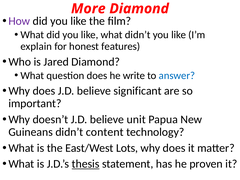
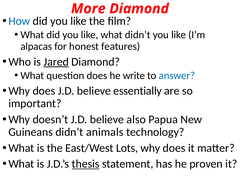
How colour: purple -> blue (19, 21)
explain: explain -> alpacas (36, 46)
Jared underline: none -> present (56, 62)
significant: significant -> essentially (138, 91)
unit: unit -> also (136, 119)
content: content -> animals (105, 132)
